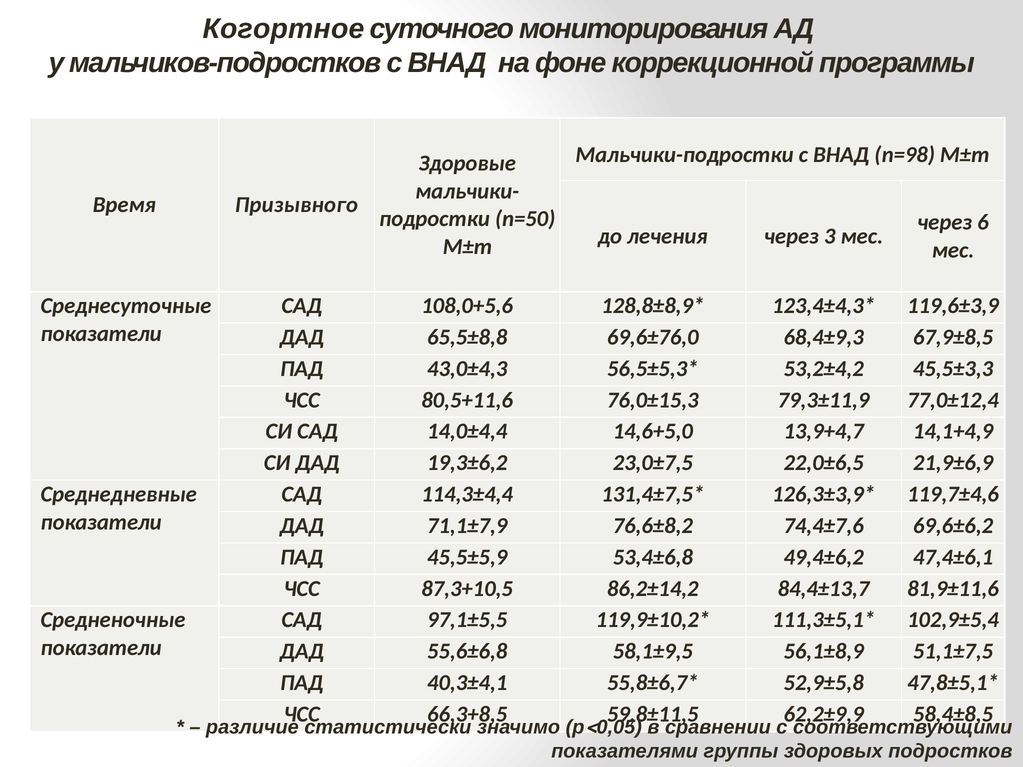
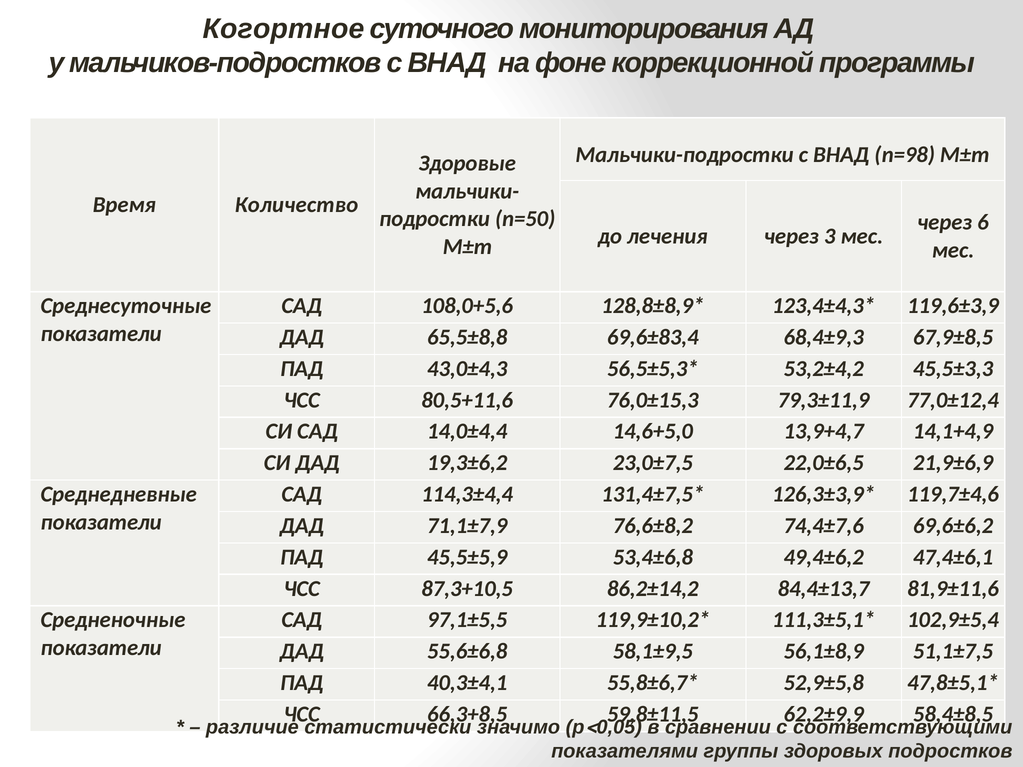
Призывного: Призывного -> Количество (297, 205)
69,6±76,0: 69,6±76,0 -> 69,6±83,4 (653, 337)
